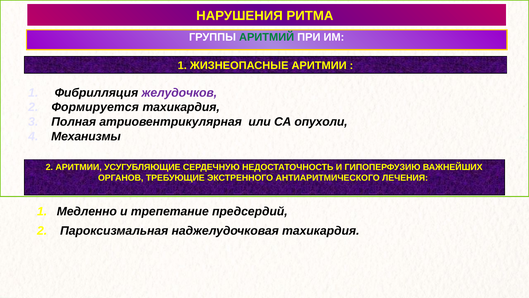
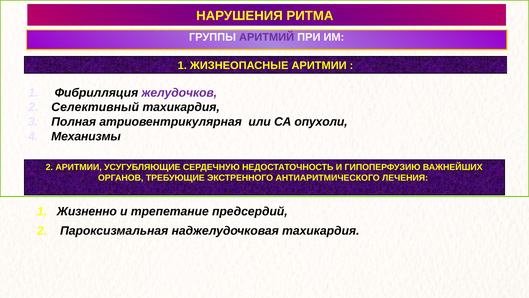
АРИТМИЙ colour: green -> purple (267, 37)
Формируется: Формируется -> Селективный (95, 107)
Медленно: Медленно -> Жизненно (87, 211)
